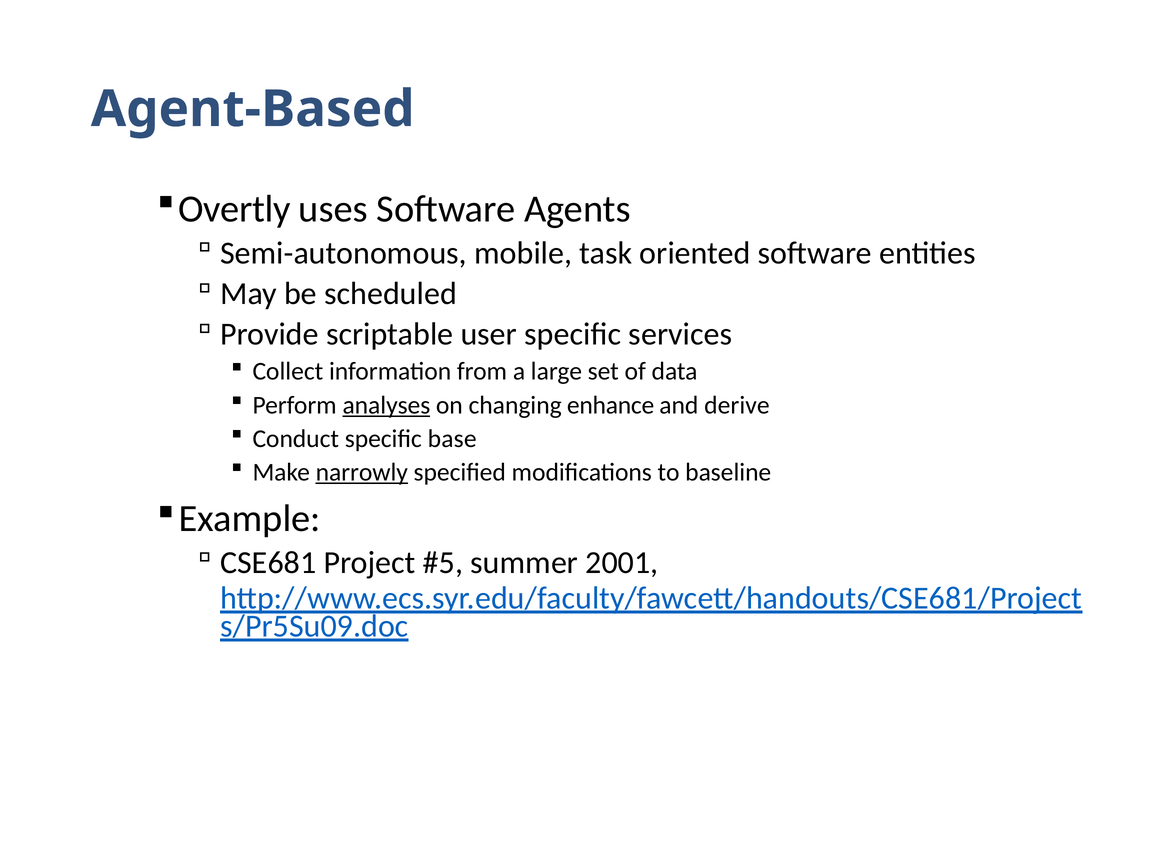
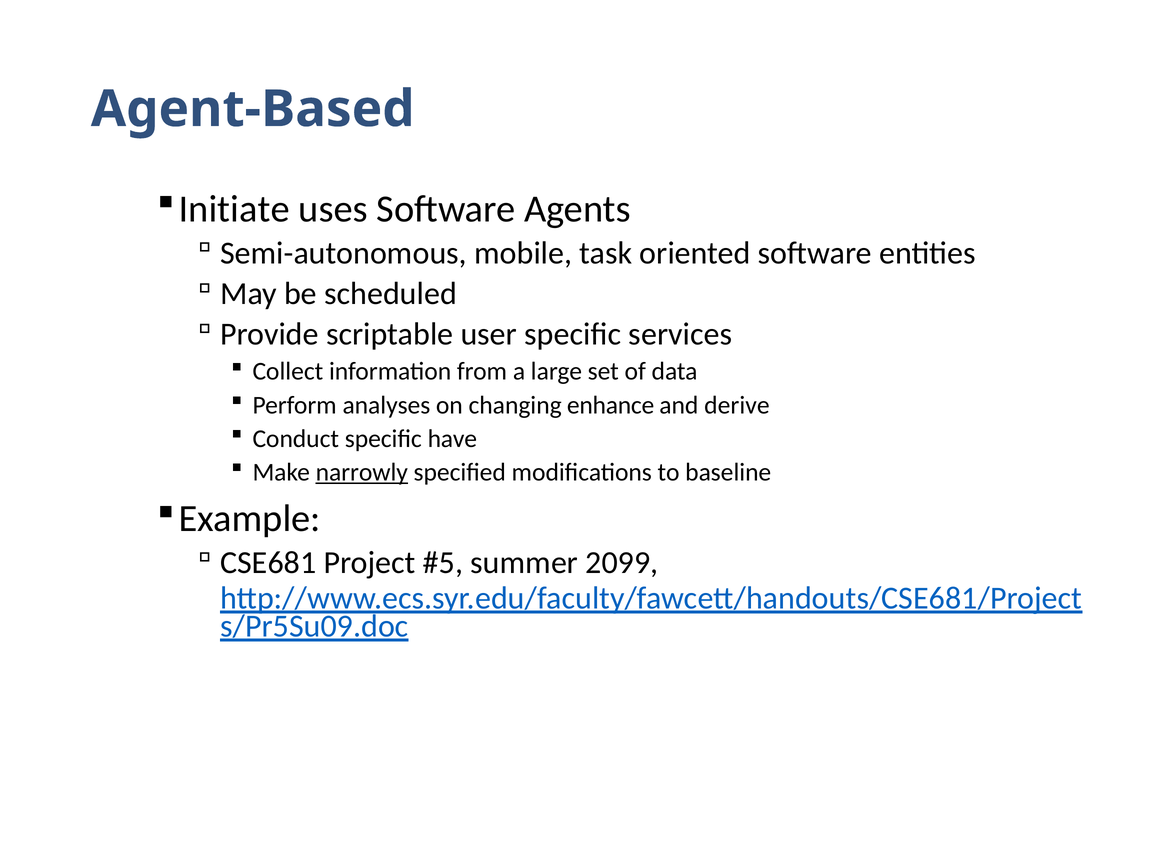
Overtly: Overtly -> Initiate (234, 209)
analyses underline: present -> none (386, 405)
base: base -> have (452, 439)
2001: 2001 -> 2099 (622, 563)
